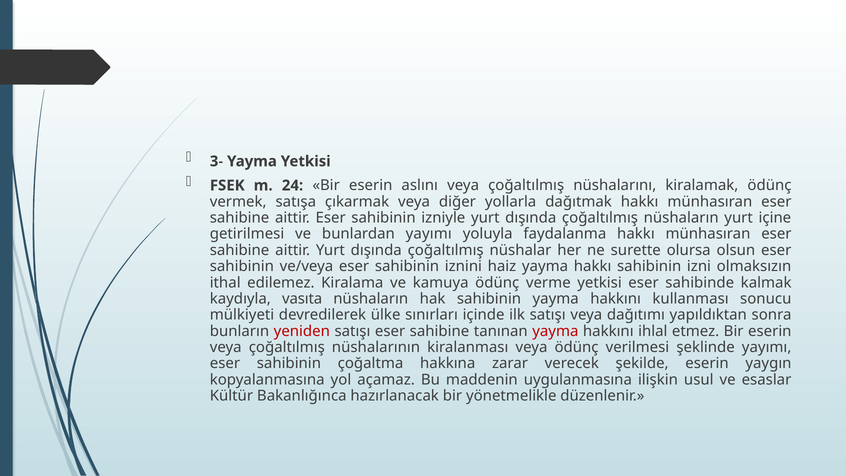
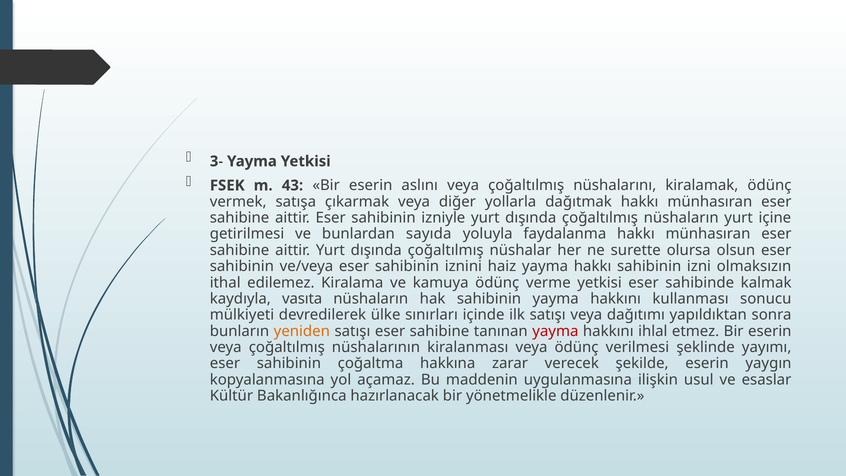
24: 24 -> 43 (292, 185)
bunlardan yayımı: yayımı -> sayıda (429, 234)
yeniden colour: red -> orange (302, 331)
